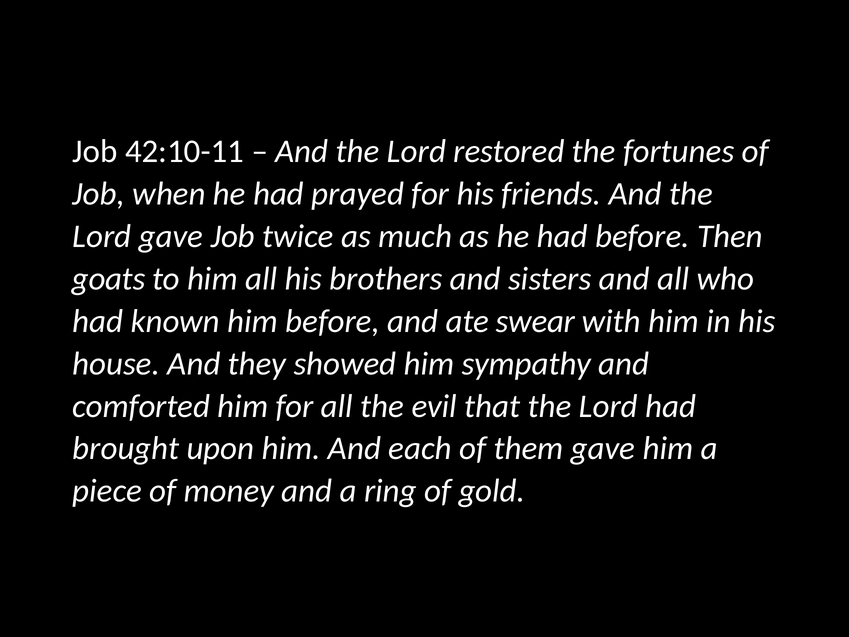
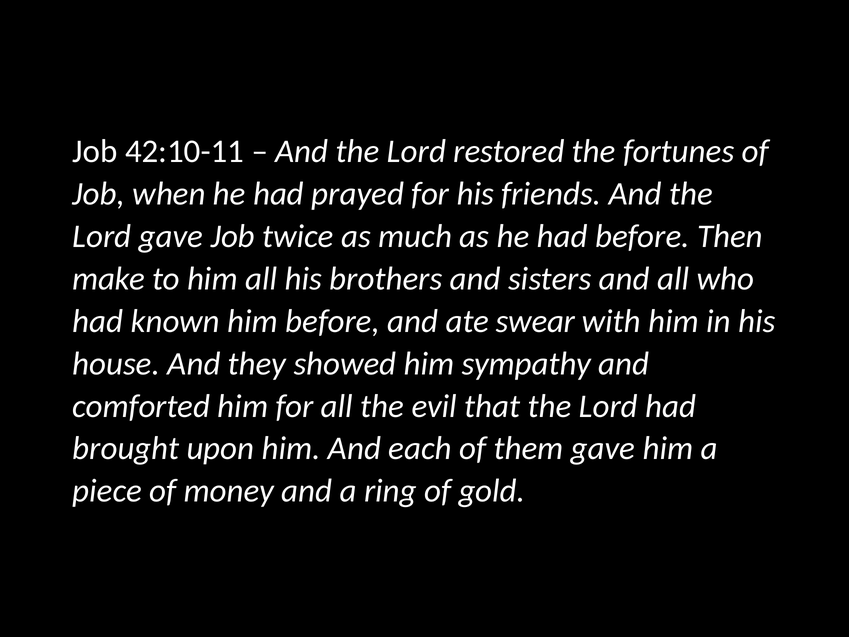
goats: goats -> make (109, 279)
